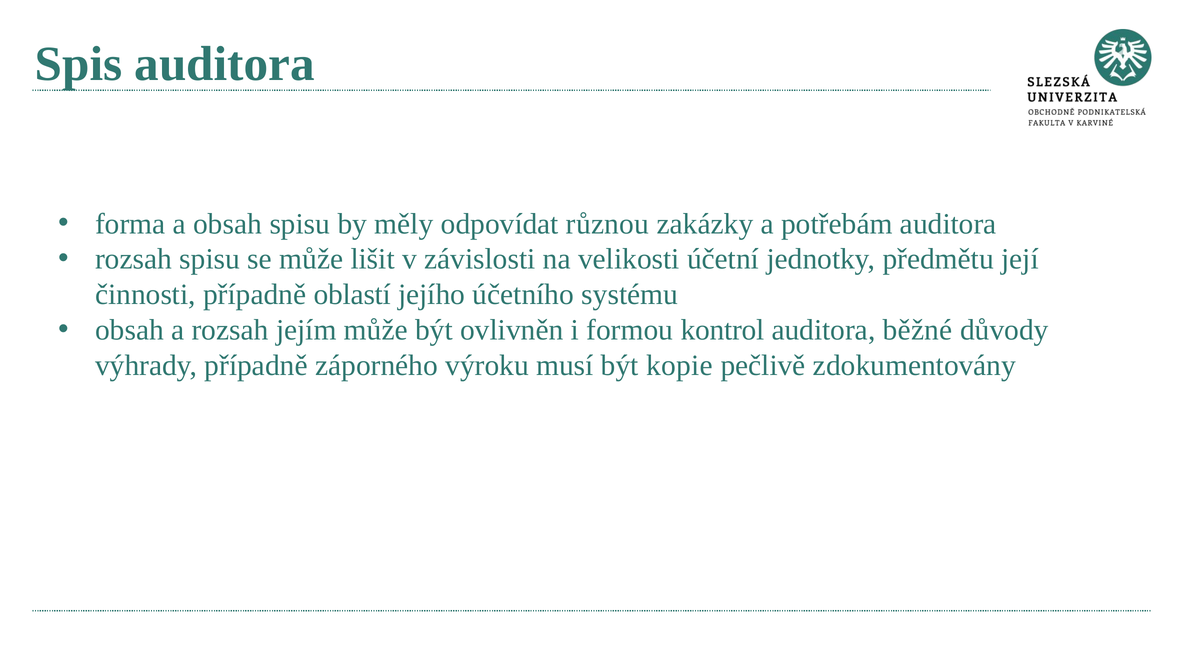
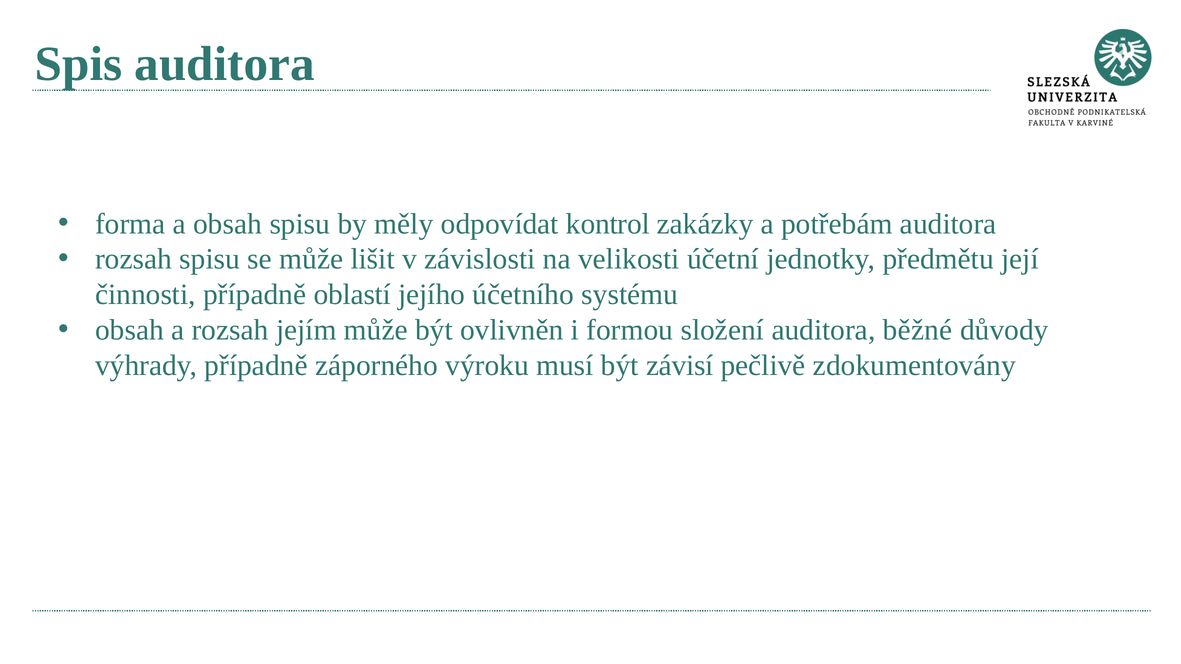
různou: různou -> kontrol (608, 224)
kontrol: kontrol -> složení (722, 330)
kopie: kopie -> závisí (680, 366)
